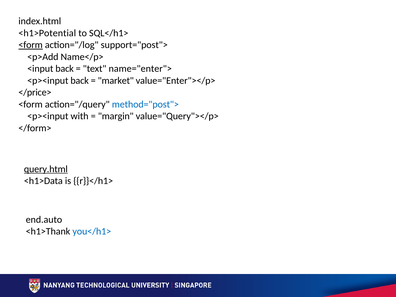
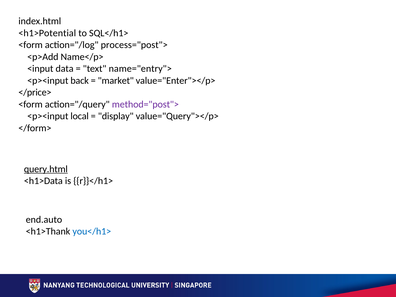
<form underline: present -> none (31, 45)
support="post">: support="post"> -> process="post"> (134, 45)
<input back: back -> data (65, 69)
name="enter">: name="enter"> -> name="entry"> (140, 69)
method="post"> colour: blue -> purple (145, 104)
with: with -> local (80, 116)
margin: margin -> display (116, 116)
